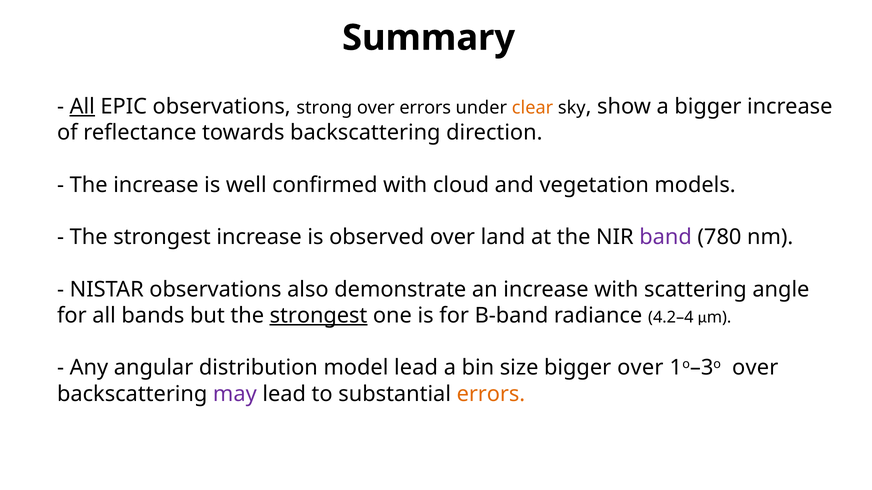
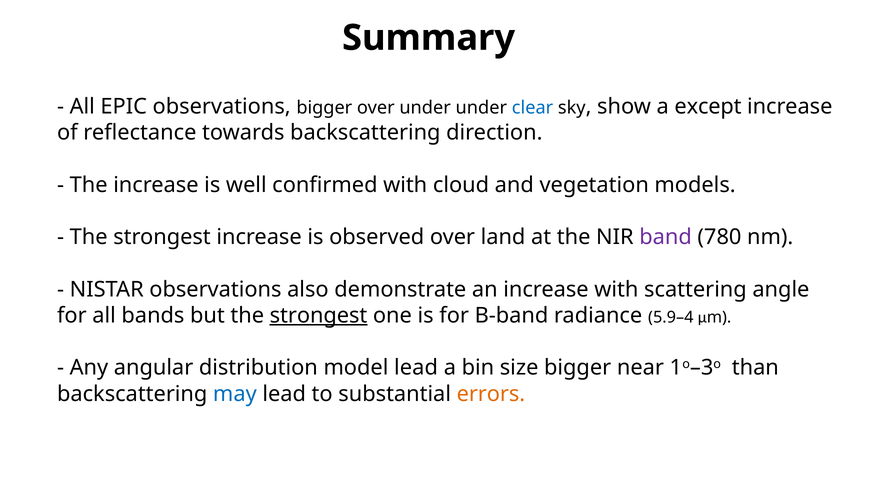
All underline: present -> none (82, 107)
observations strong: strong -> bigger (324, 108)
over errors: errors -> under (425, 108)
clear colour: orange -> blue (533, 108)
a bigger: bigger -> except (708, 107)
4.2–4: 4.2–4 -> 5.9–4 (671, 318)
bigger over: over -> near (640, 368)
1o–3o over: over -> than (755, 368)
may colour: purple -> blue (235, 394)
